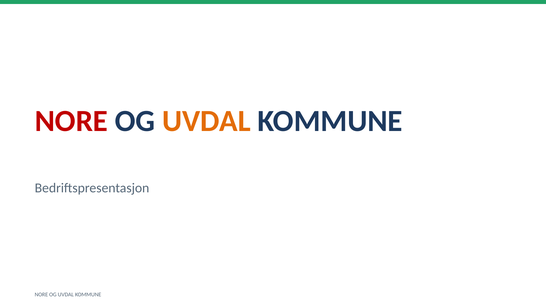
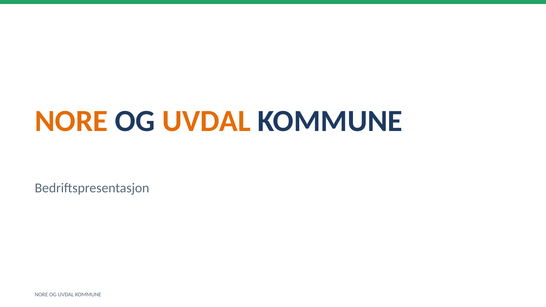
NORE colour: red -> orange (71, 121)
